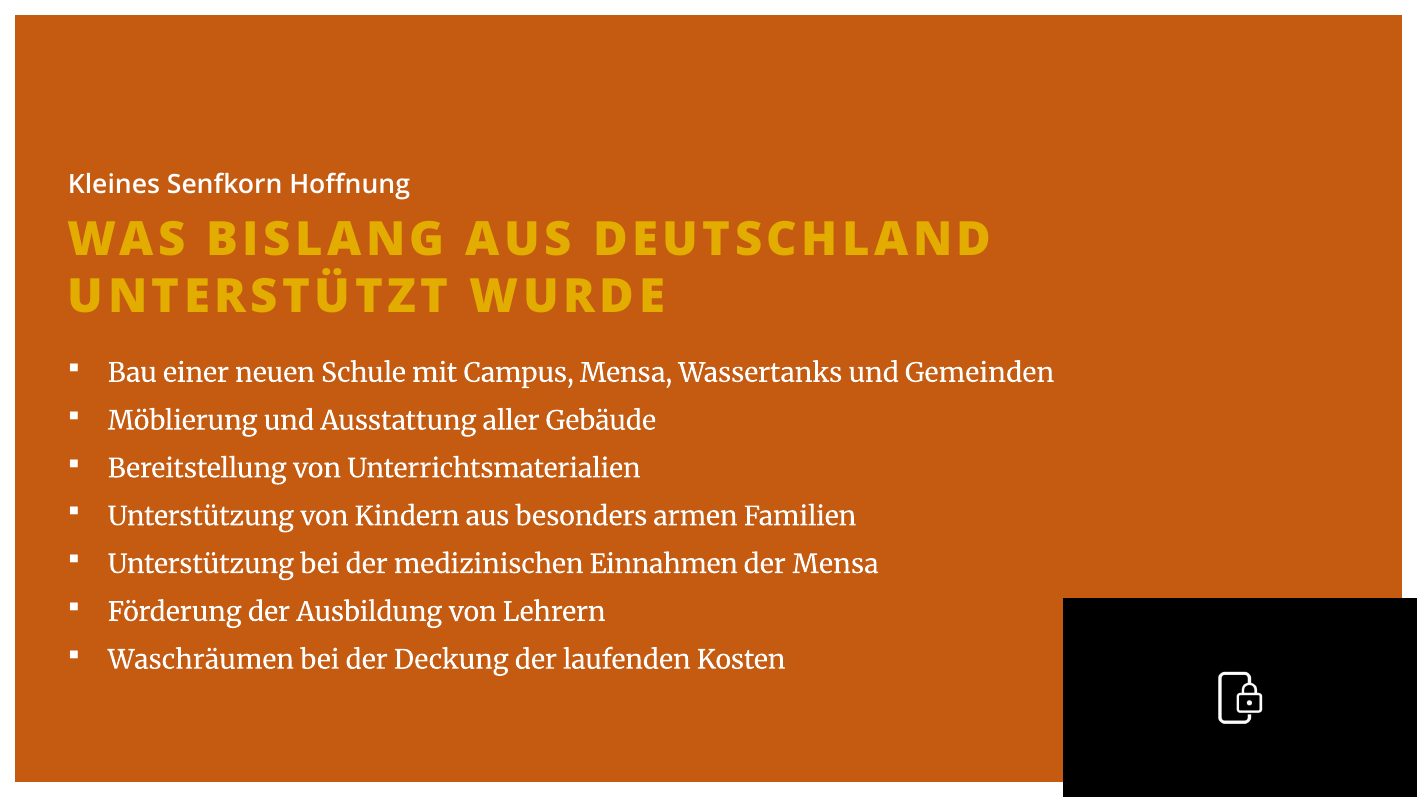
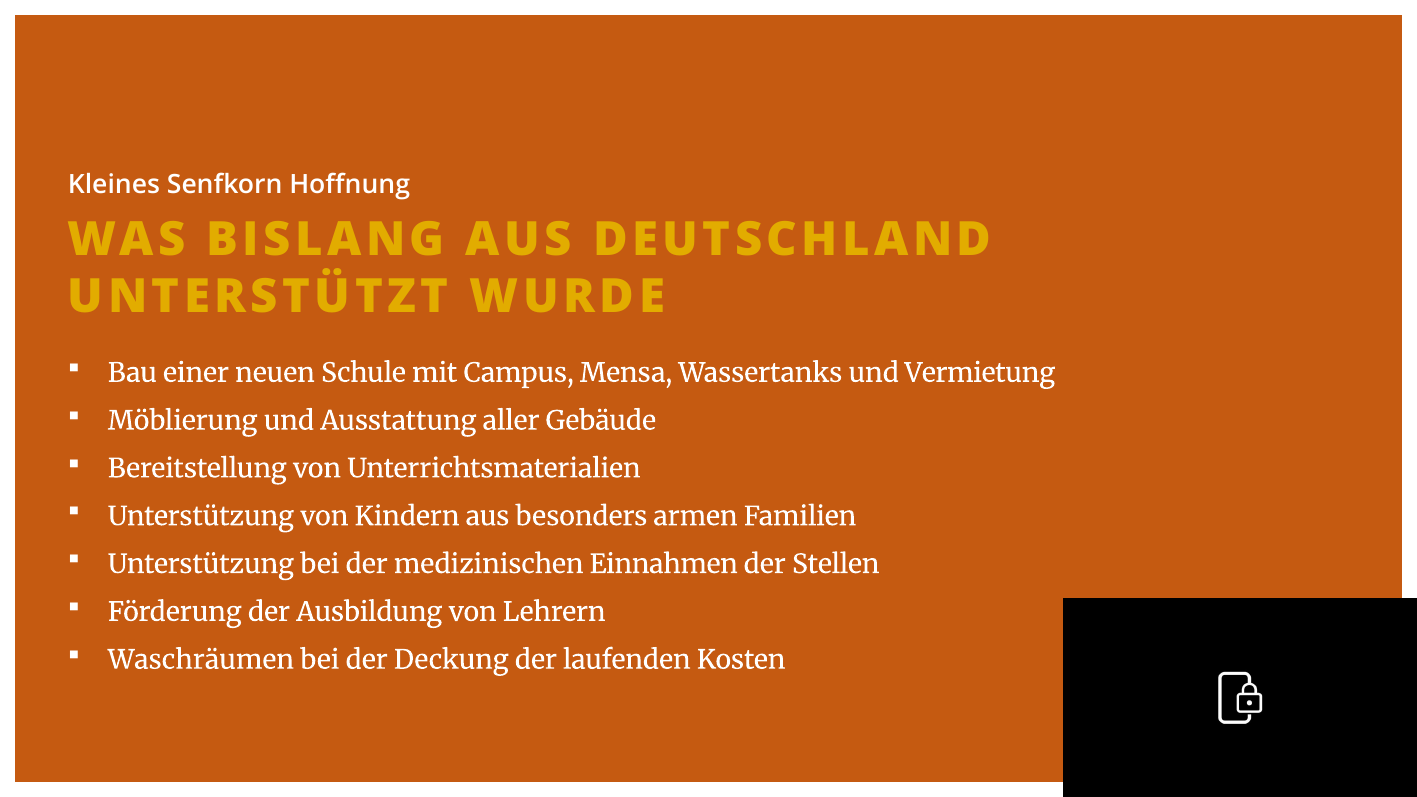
Gemeinden: Gemeinden -> Vermietung (980, 373)
der Mensa: Mensa -> Stellen (836, 564)
